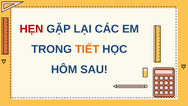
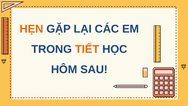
HẸN colour: red -> orange (32, 29)
